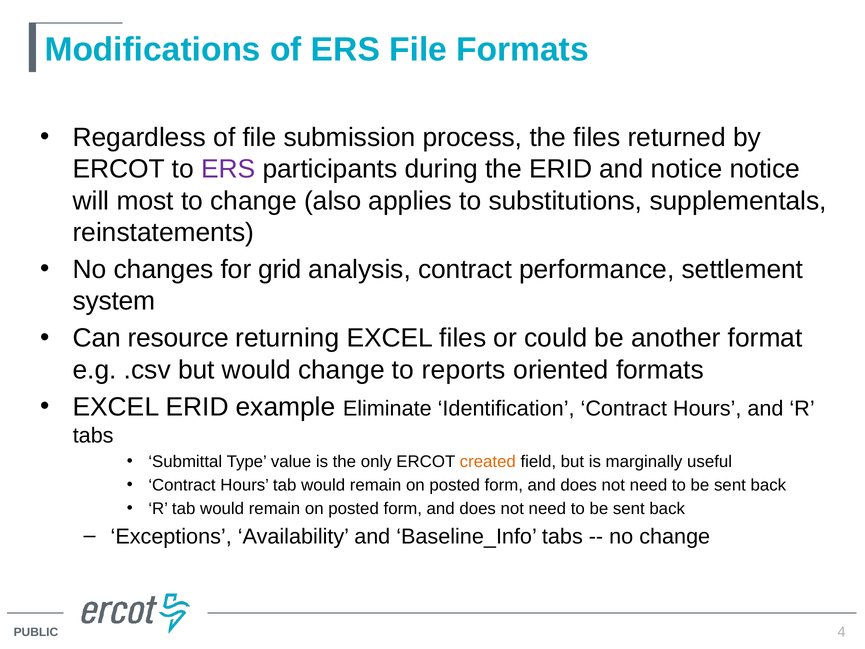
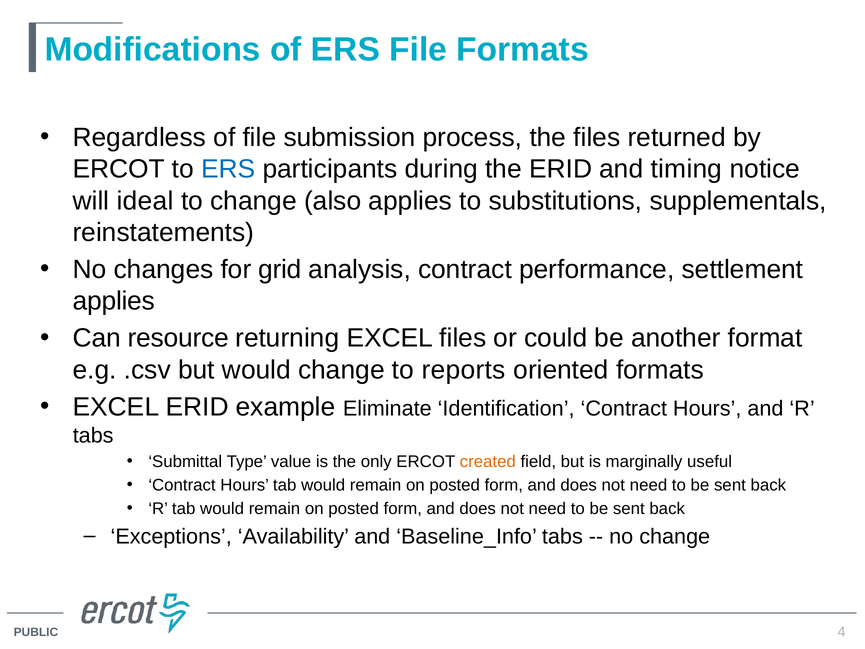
ERS colour: purple -> blue (228, 169)
and notice: notice -> timing (686, 169)
most: most -> ideal (145, 201)
system: system -> applies (114, 301)
